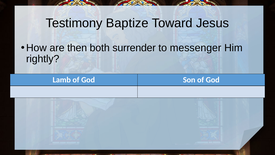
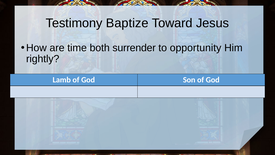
then: then -> time (77, 48)
messenger: messenger -> opportunity (196, 48)
